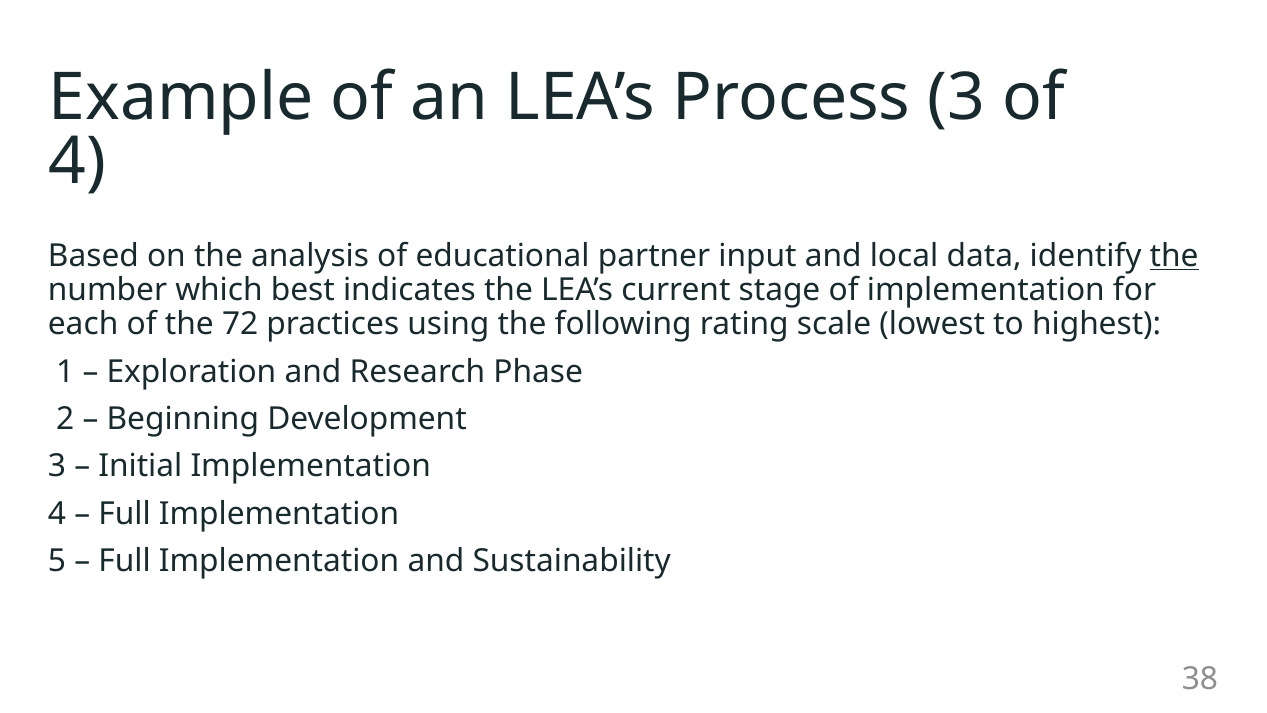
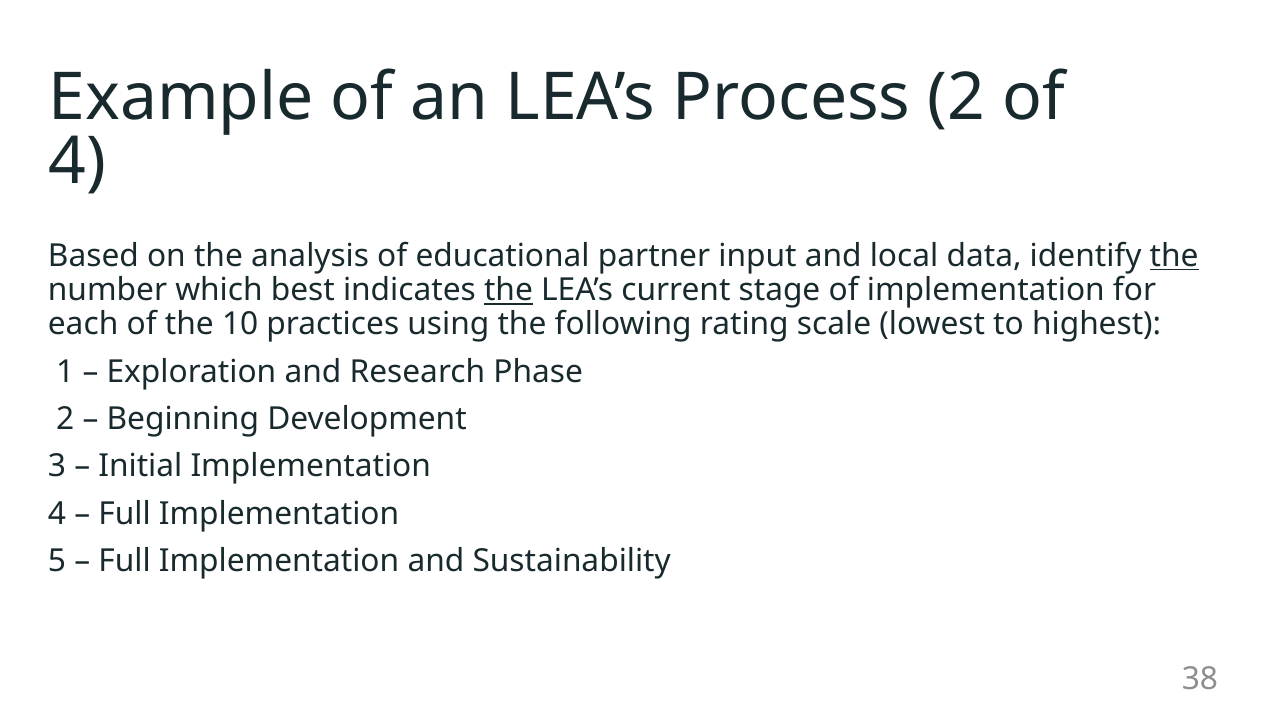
Process 3: 3 -> 2 (956, 98)
the underline: none -> present (508, 290)
72: 72 -> 10 (240, 324)
